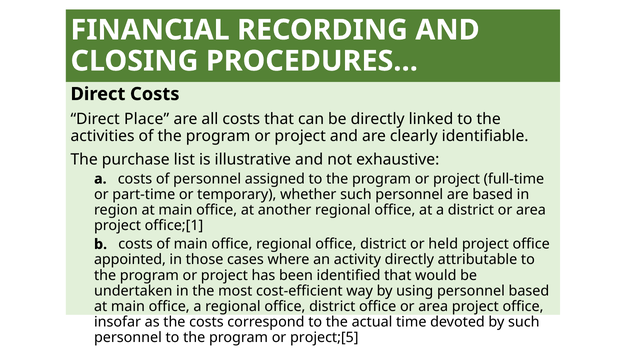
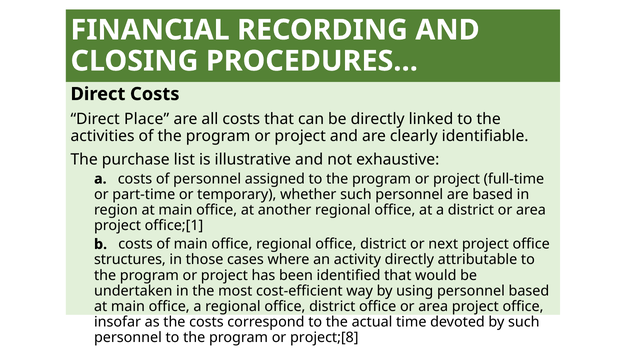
held: held -> next (443, 244)
appointed: appointed -> structures (130, 260)
project;[5: project;[5 -> project;[8 (324, 337)
